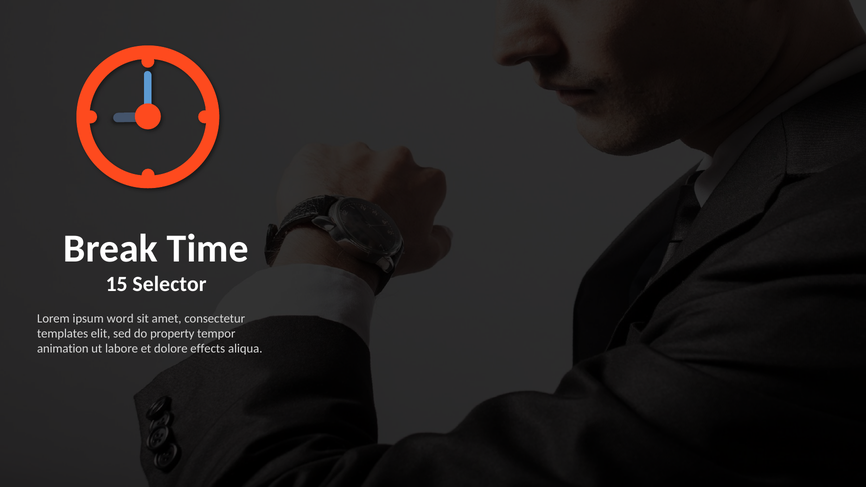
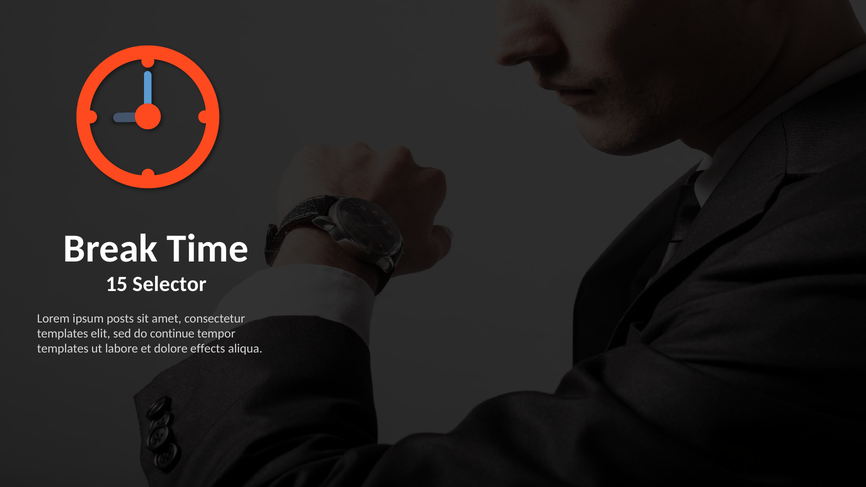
word: word -> posts (120, 318)
property: property -> continue (172, 334)
animation: animation -> templates (63, 349)
